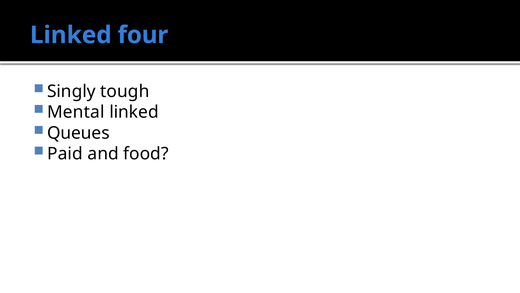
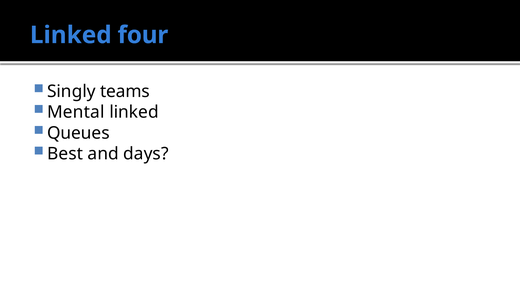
tough: tough -> teams (125, 91)
Paid: Paid -> Best (65, 154)
food: food -> days (146, 154)
